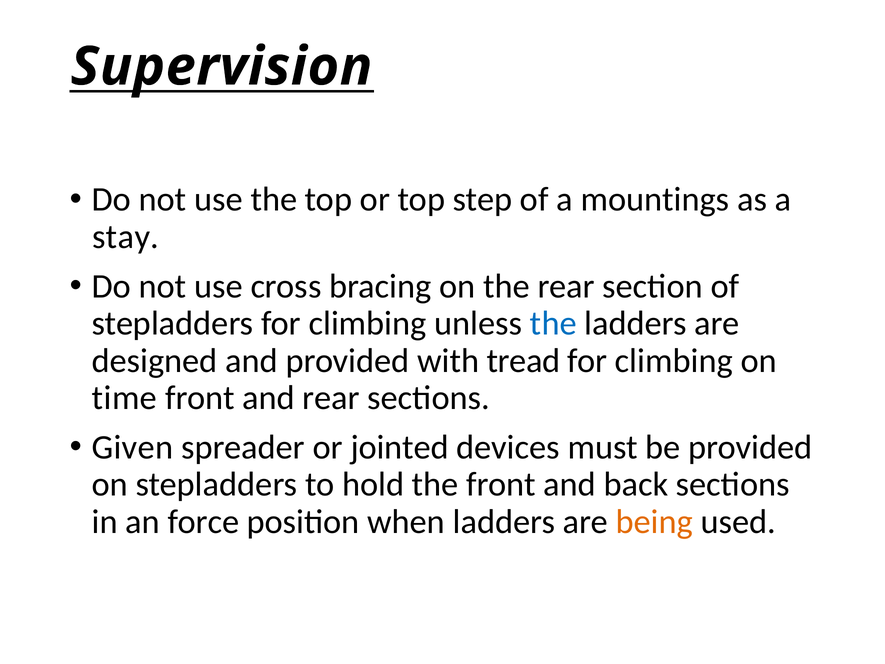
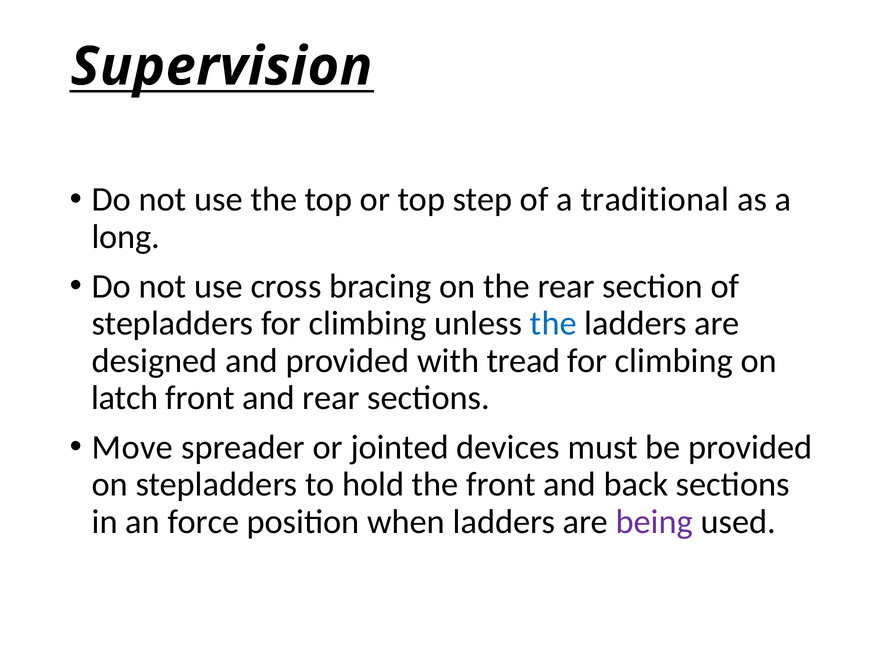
mountings: mountings -> traditional (655, 200)
stay: stay -> long (126, 237)
time: time -> latch (125, 398)
Given: Given -> Move (132, 447)
being colour: orange -> purple (654, 522)
